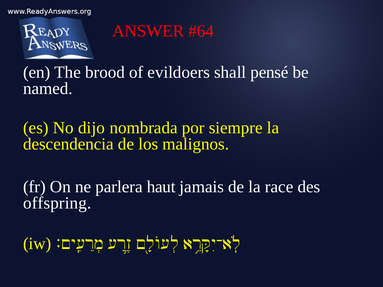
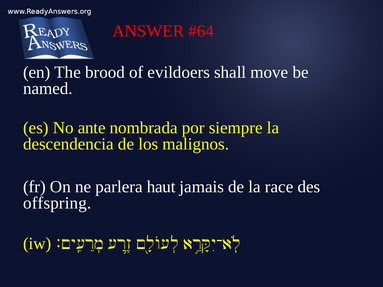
pensé: pensé -> move (269, 72)
dijo: dijo -> ante (92, 128)
